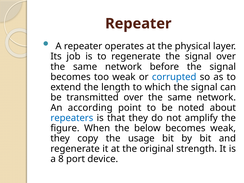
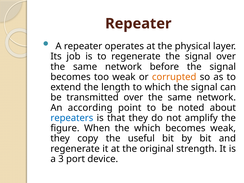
corrupted colour: blue -> orange (174, 77)
the below: below -> which (147, 128)
usage: usage -> useful (141, 138)
8: 8 -> 3 (61, 159)
